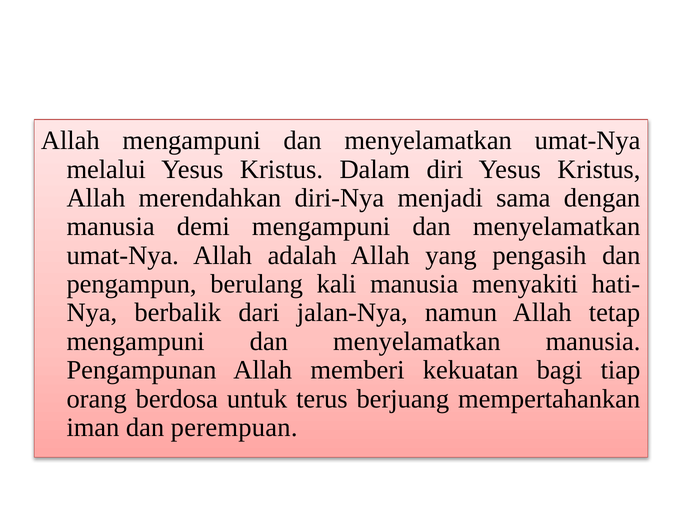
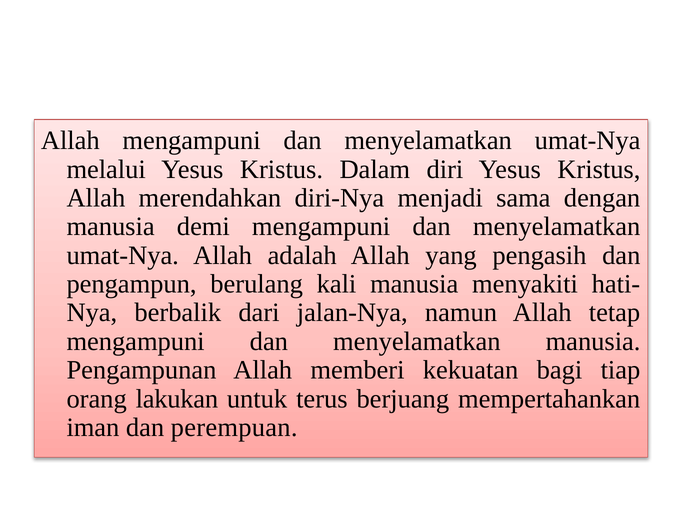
berdosa: berdosa -> lakukan (177, 398)
